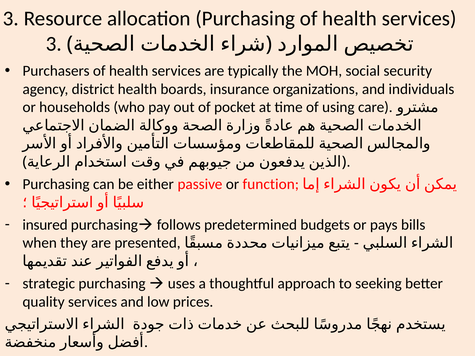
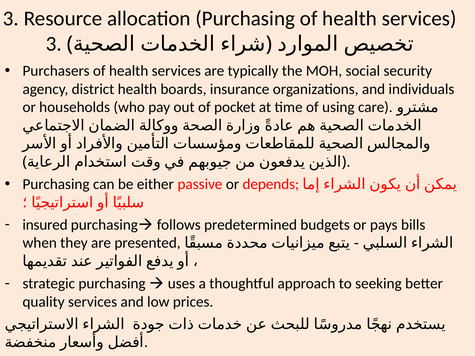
function: function -> depends (271, 184)
